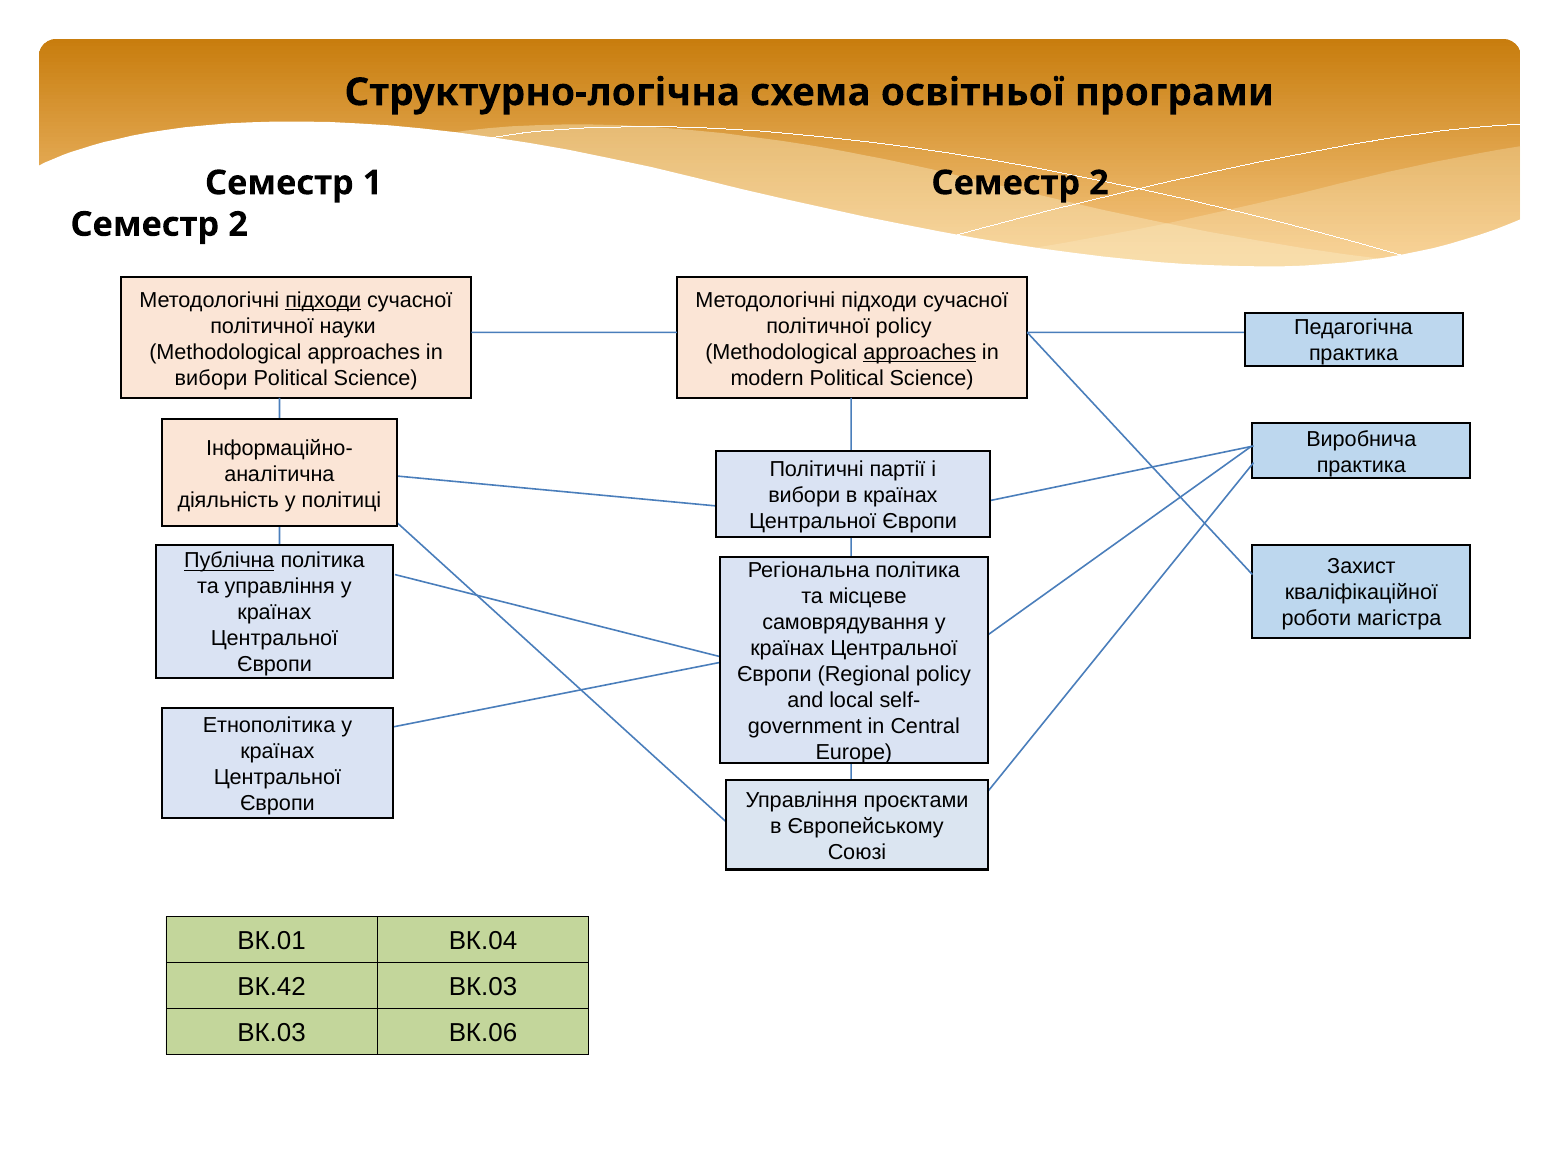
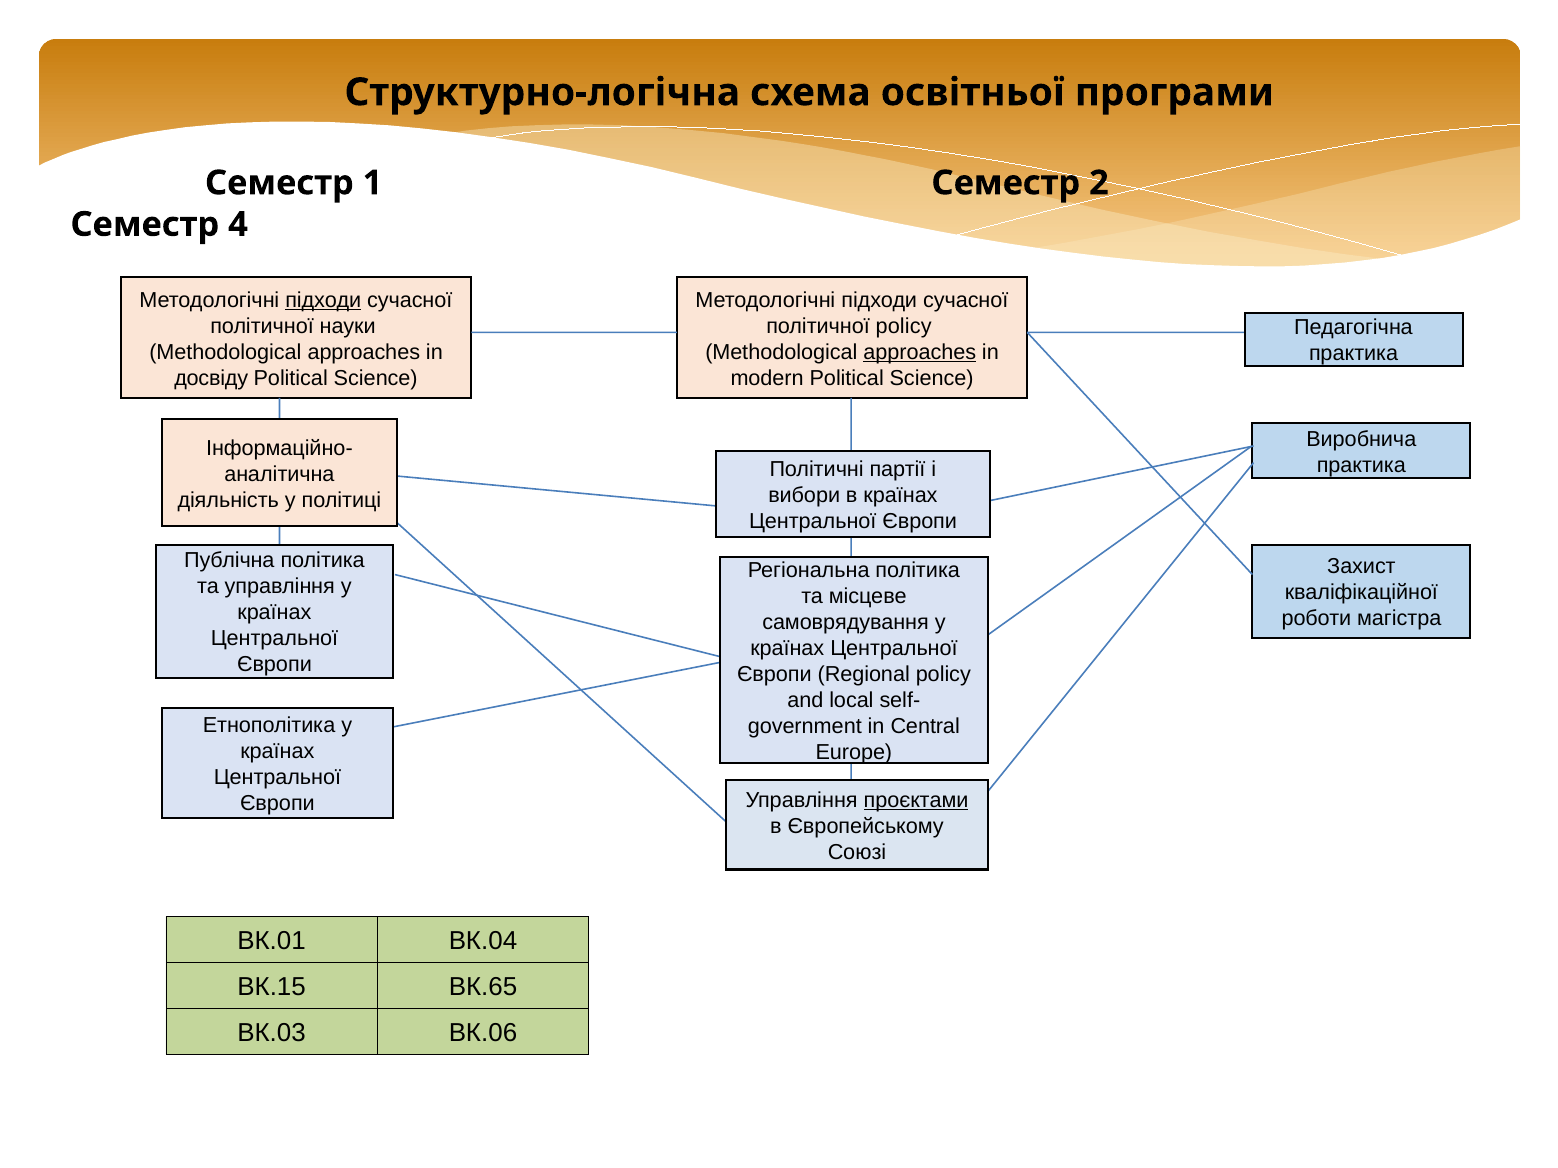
2: 2 -> 4 (238, 225)
вибори: вибори -> досвіду (211, 378)
Публічна underline: present -> none (229, 561)
проєктами underline: none -> present (916, 801)
ВК.42: ВК.42 -> ВК.15 (272, 988)
ВК.03: ВК.03 -> ВК.65 (483, 988)
